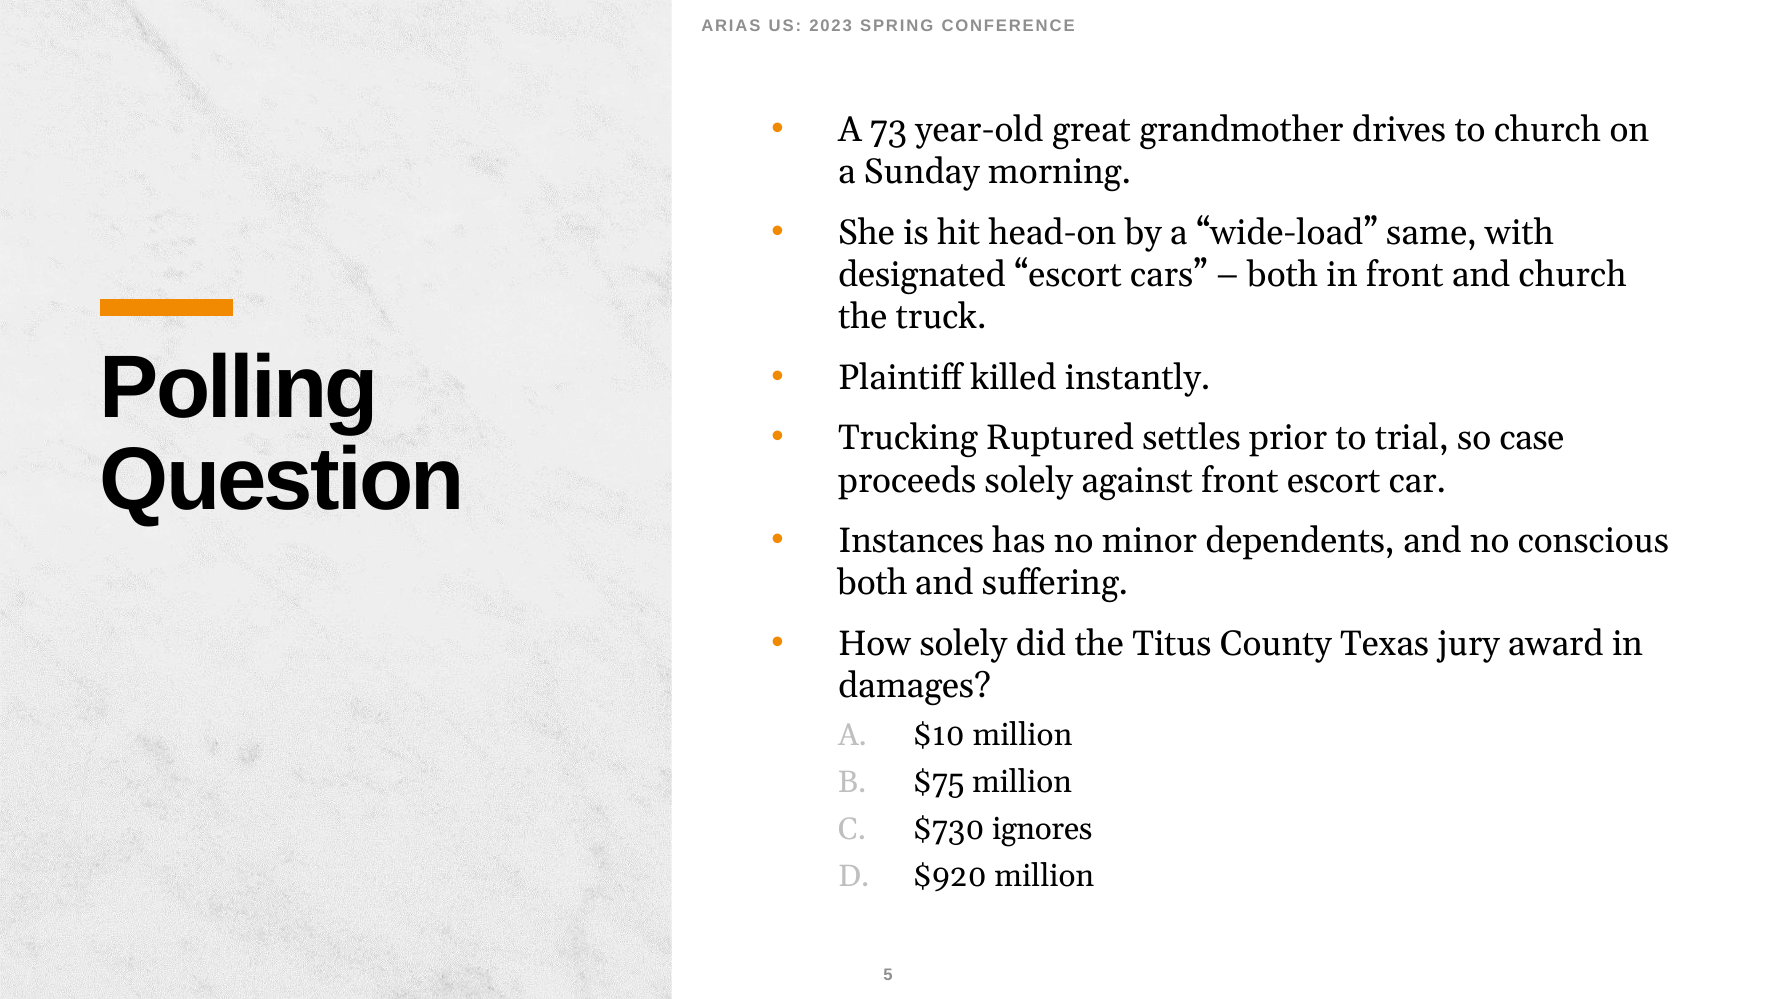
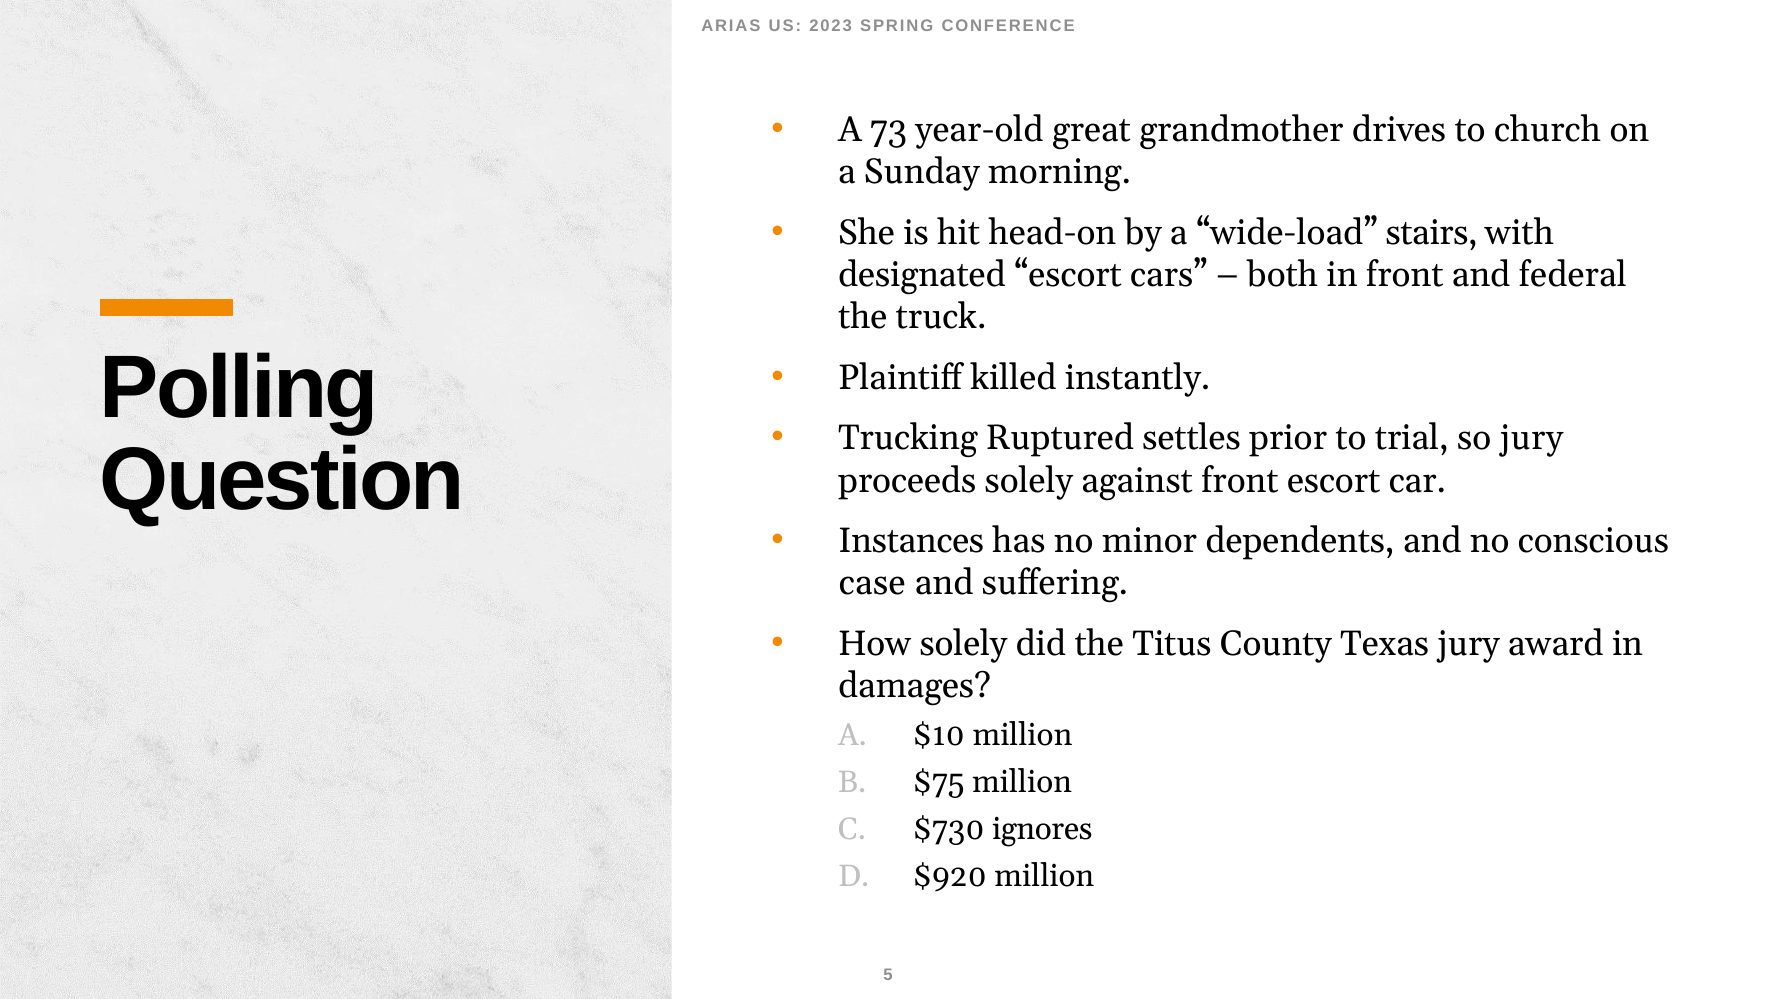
same: same -> stairs (1432, 233)
and church: church -> federal (1573, 275)
so case: case -> jury (1532, 438)
both: both -> case (872, 583)
